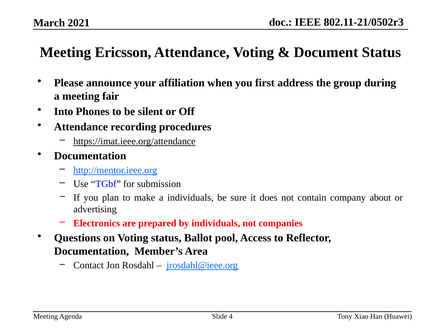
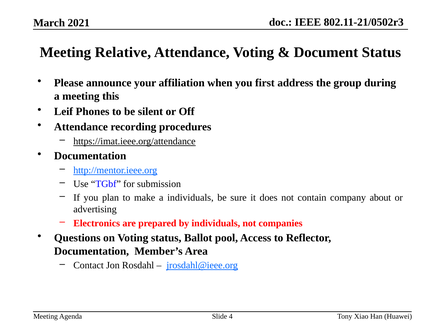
Ericsson: Ericsson -> Relative (123, 52)
fair: fair -> this (111, 96)
Into: Into -> Leif (64, 112)
